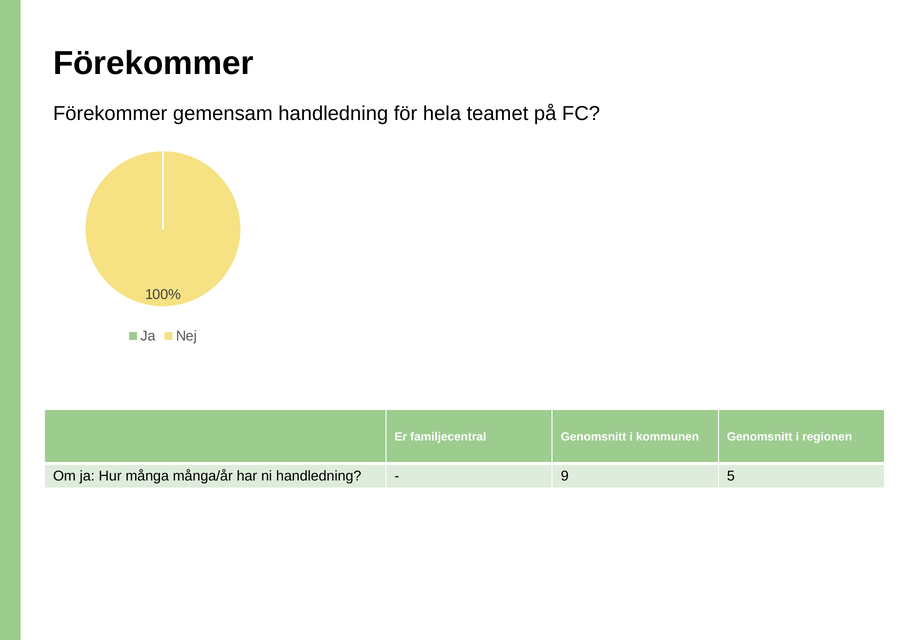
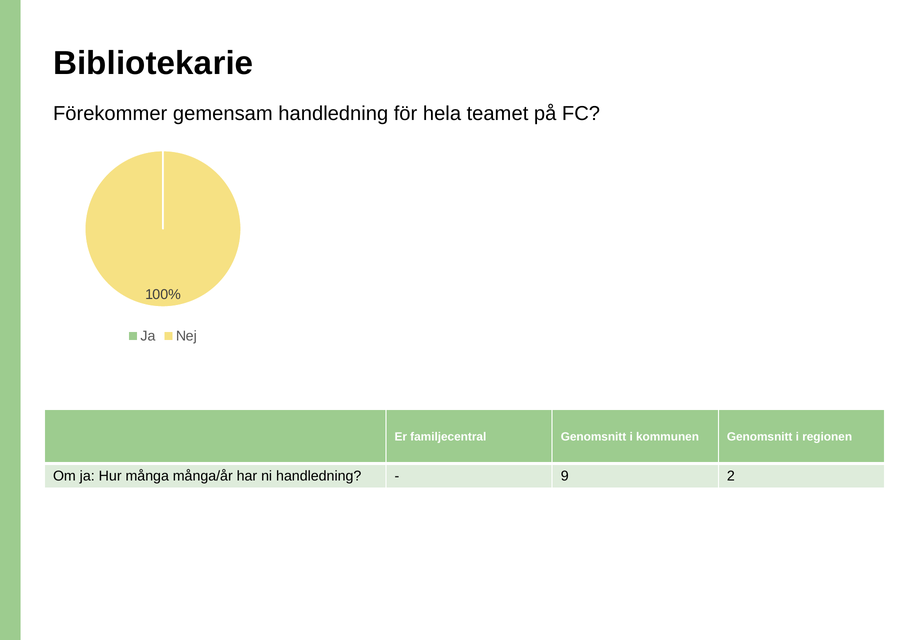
Förekommer: Förekommer -> Bibliotekarie (153, 63)
5: 5 -> 2 (731, 476)
